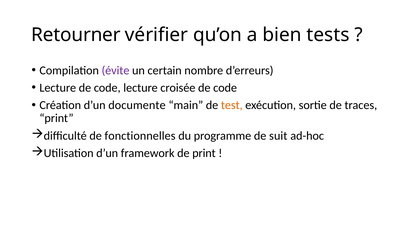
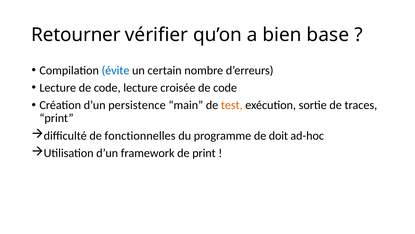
tests: tests -> base (328, 35)
évite colour: purple -> blue (116, 70)
documente: documente -> persistence (137, 105)
suit: suit -> doit (278, 135)
